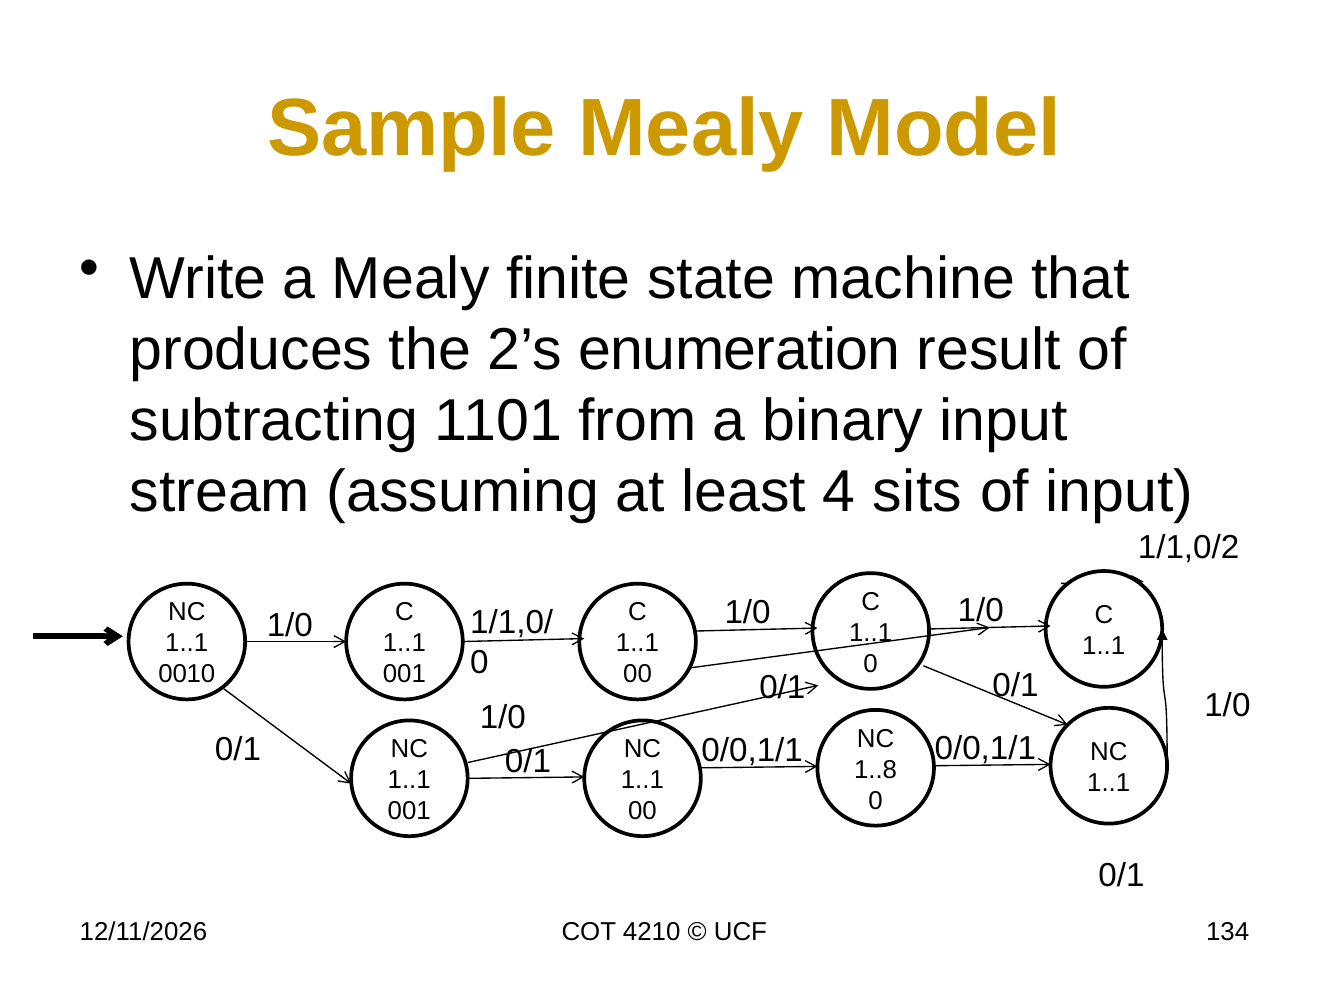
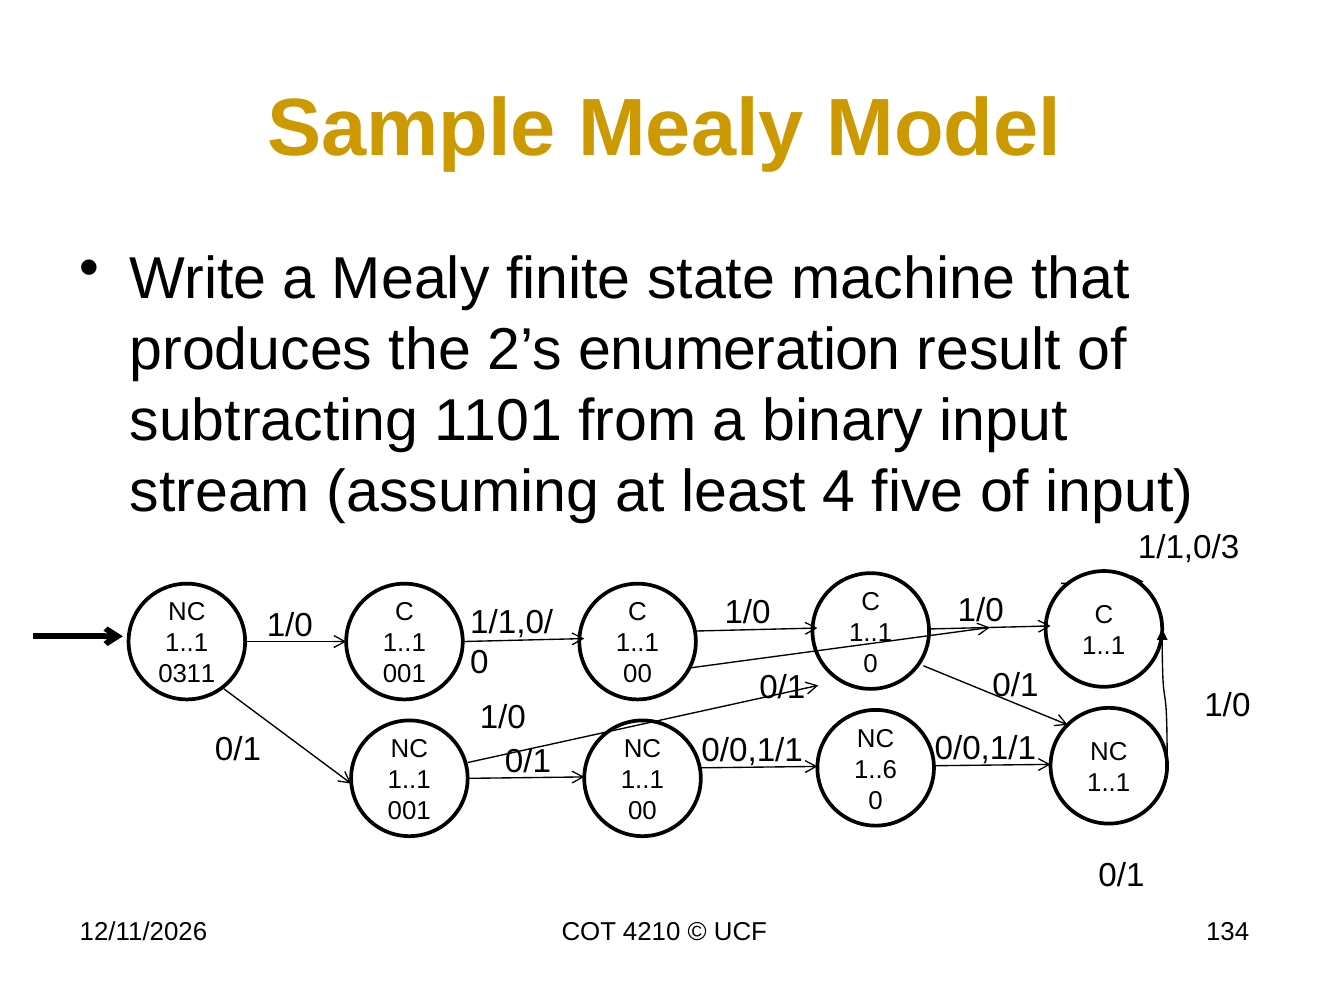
sits: sits -> five (918, 491)
1/1,0/2: 1/1,0/2 -> 1/1,0/3 (1189, 547)
0010: 0010 -> 0311 (187, 674)
1..8: 1..8 -> 1..6 (876, 769)
